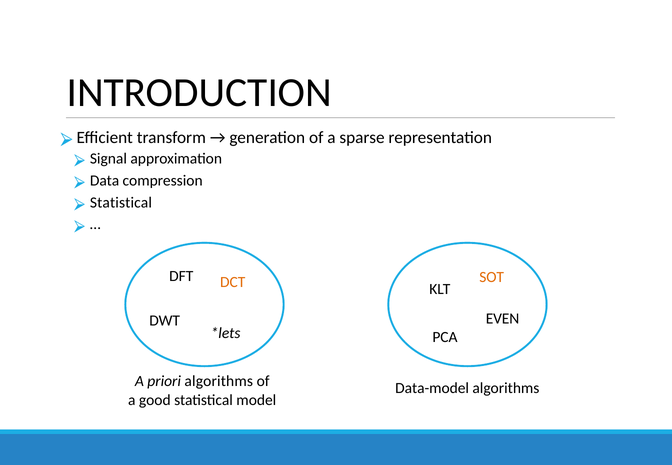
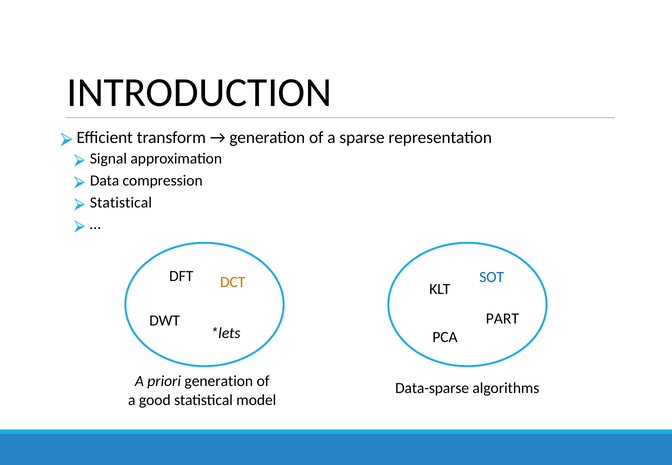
SOT colour: orange -> blue (492, 278)
EVEN: EVEN -> PART (502, 319)
priori algorithms: algorithms -> generation (219, 382)
Data-model: Data-model -> Data-sparse (432, 388)
